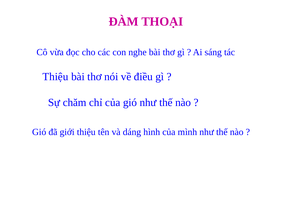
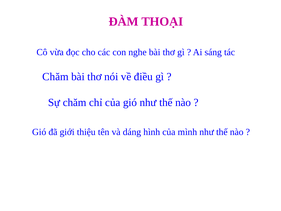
Thiệu: Thiệu -> Chăm (55, 77)
